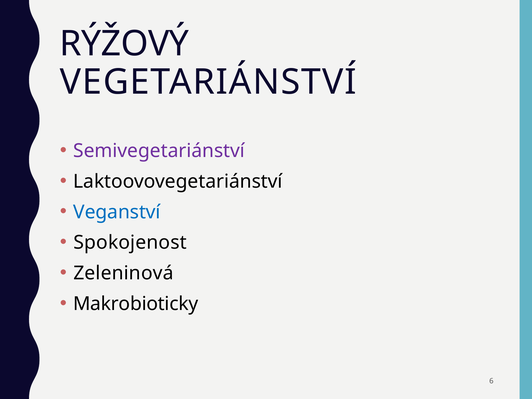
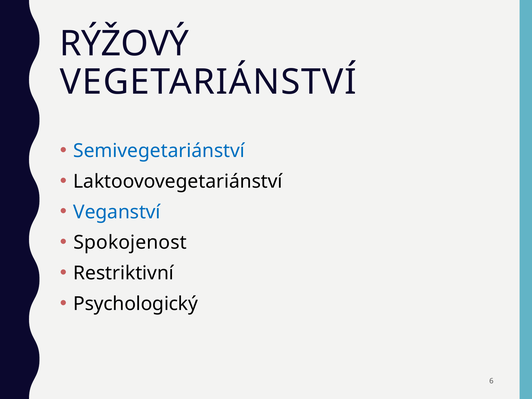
Semivegetariánství colour: purple -> blue (159, 151)
Zeleninová: Zeleninová -> Restriktivní (124, 273)
Makrobioticky: Makrobioticky -> Psychologický (136, 304)
